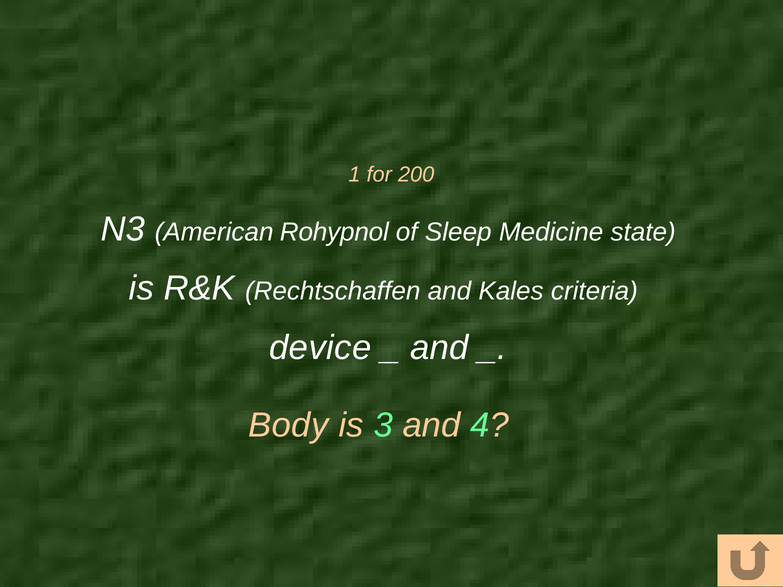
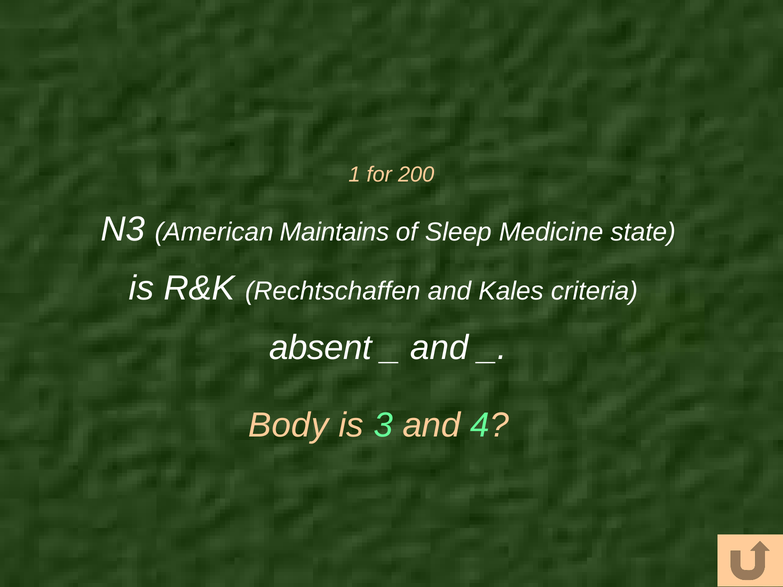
Rohypnol: Rohypnol -> Maintains (334, 232)
device: device -> absent (321, 348)
